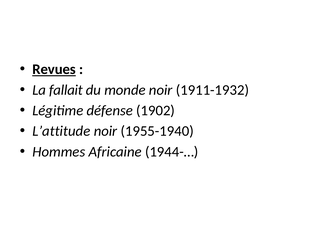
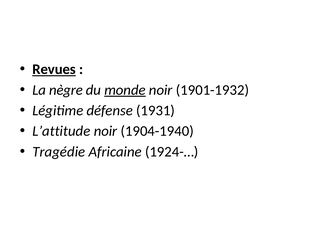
fallait: fallait -> nègre (66, 90)
monde underline: none -> present (125, 90)
1911-1932: 1911-1932 -> 1901-1932 (212, 90)
1902: 1902 -> 1931 (156, 111)
1955-1940: 1955-1940 -> 1904-1940 (157, 131)
Hommes: Hommes -> Tragédie (59, 152)
1944-…: 1944-… -> 1924-… (172, 152)
